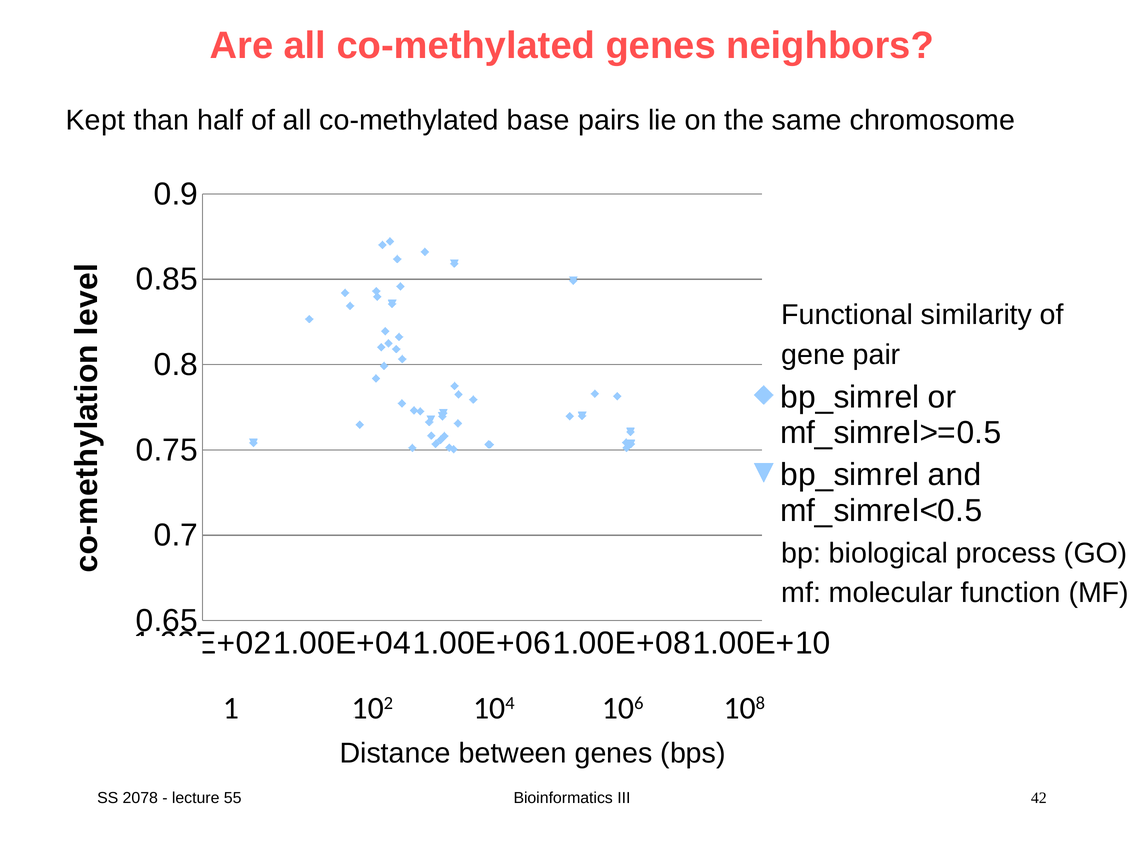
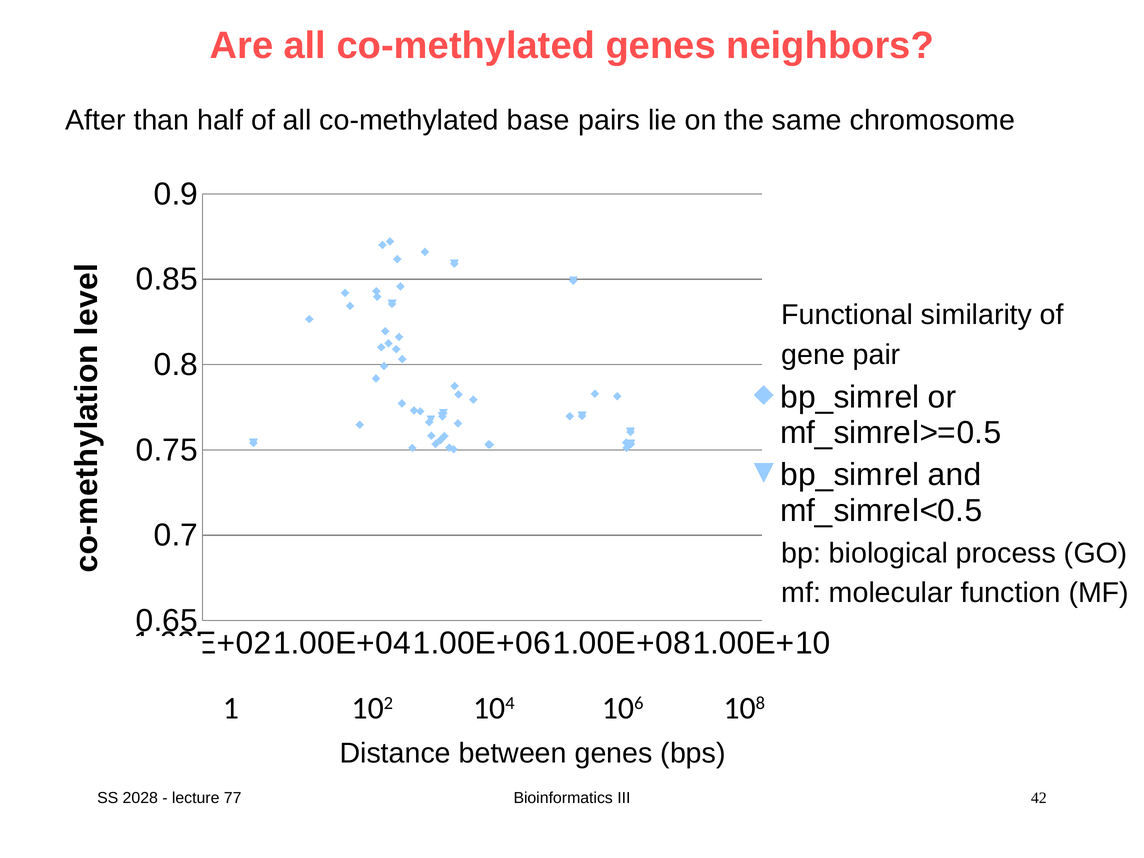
Kept: Kept -> After (96, 120)
2078: 2078 -> 2028 (140, 798)
55: 55 -> 77 (233, 798)
